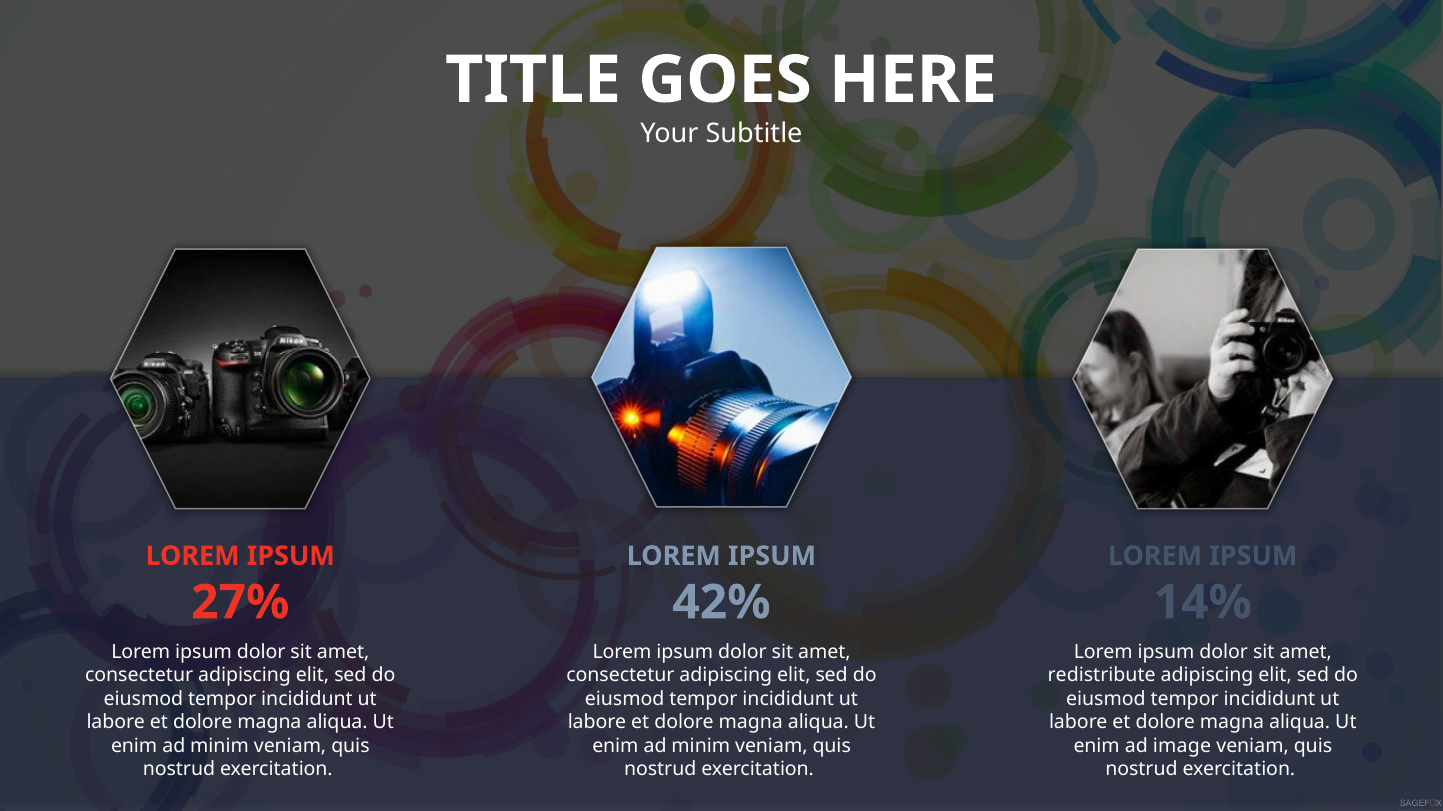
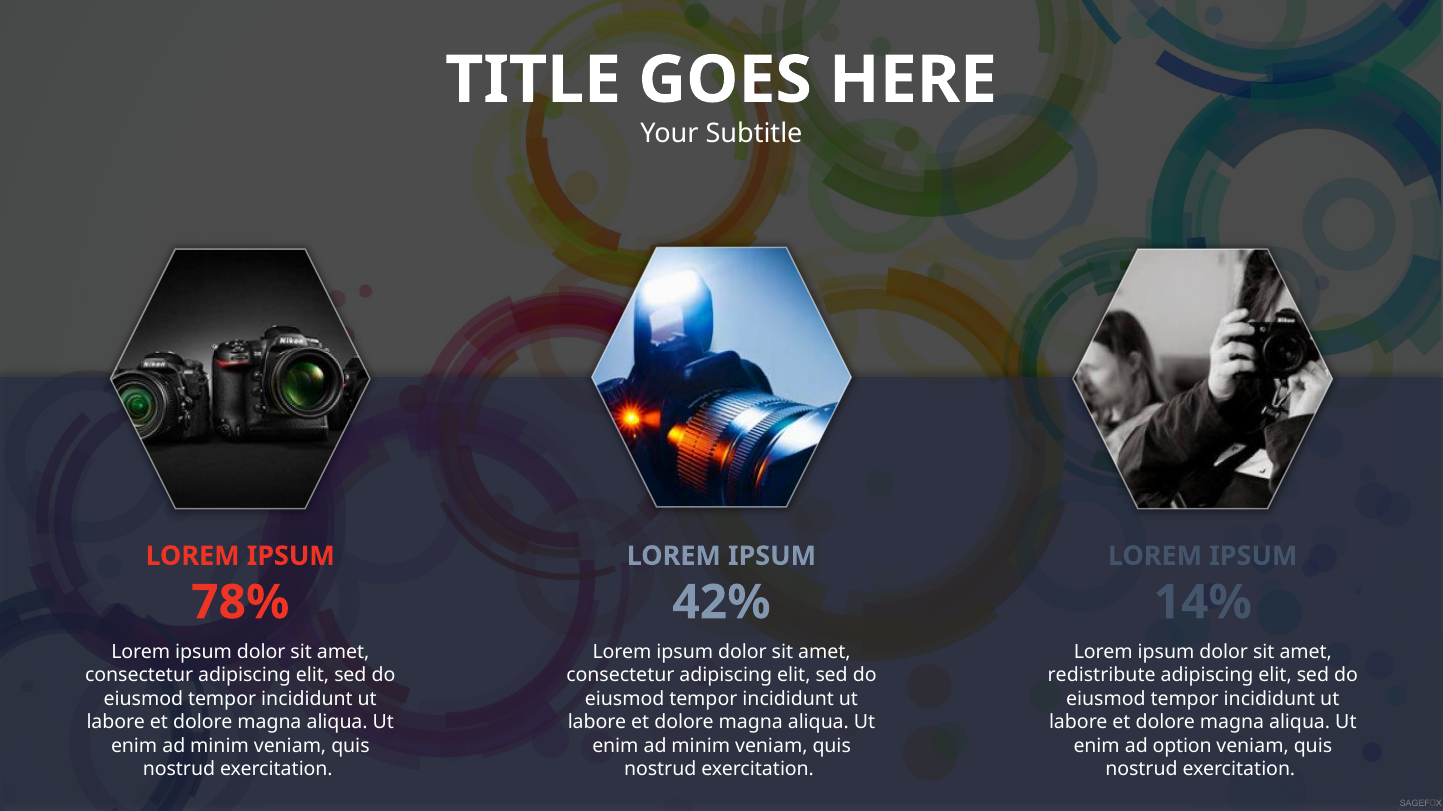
27%: 27% -> 78% (240, 603)
image: image -> option (1182, 746)
